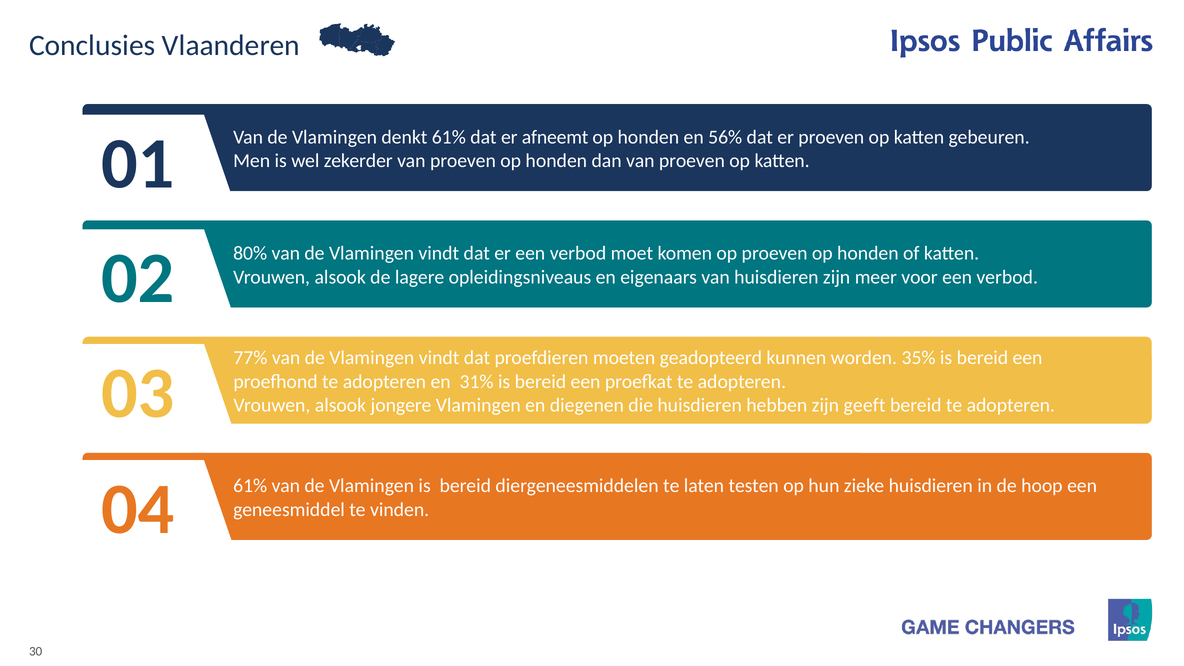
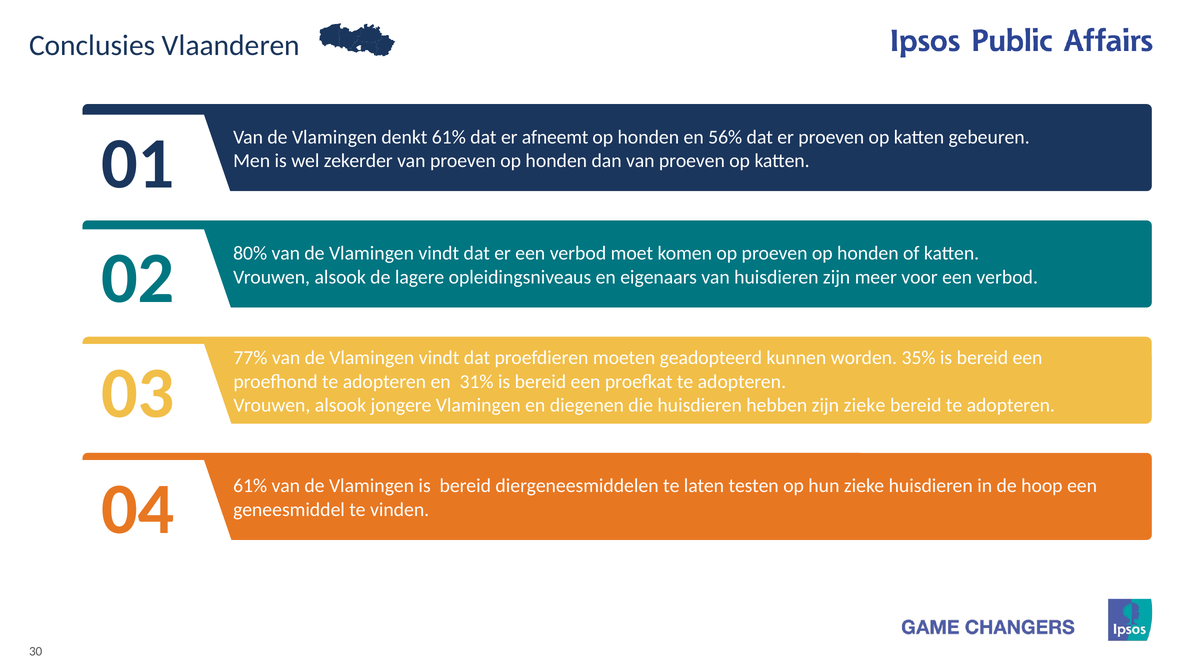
zijn geeft: geeft -> zieke (865, 405)
